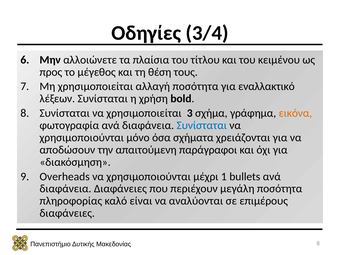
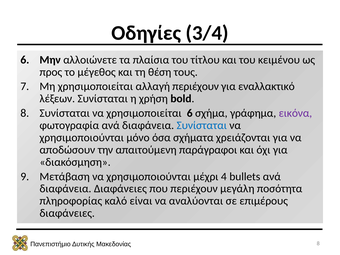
αλλαγή ποσότητα: ποσότητα -> περιέχουν (196, 86)
χρησιμοποιείται 3: 3 -> 6 (190, 113)
εικόνα colour: orange -> purple (295, 113)
Overheads: Overheads -> Μετάβαση (65, 177)
1: 1 -> 4 (224, 177)
